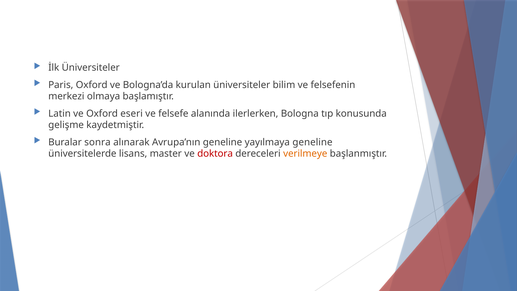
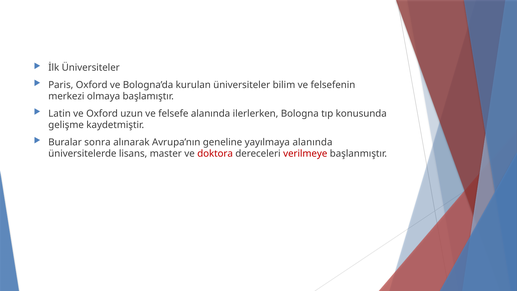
eseri: eseri -> uzun (132, 113)
yayılmaya geneline: geneline -> alanında (312, 142)
verilmeye colour: orange -> red (305, 154)
